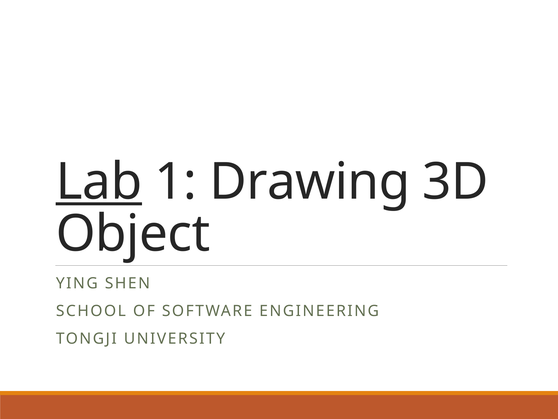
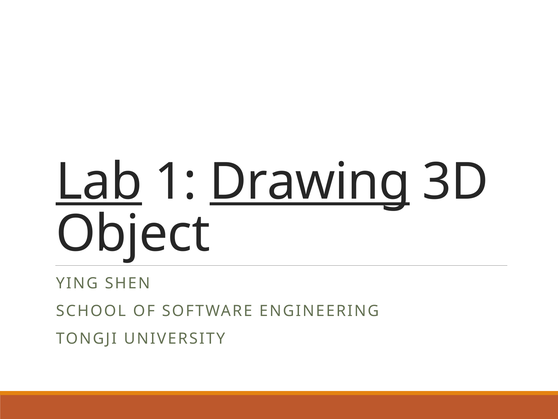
Drawing underline: none -> present (310, 182)
